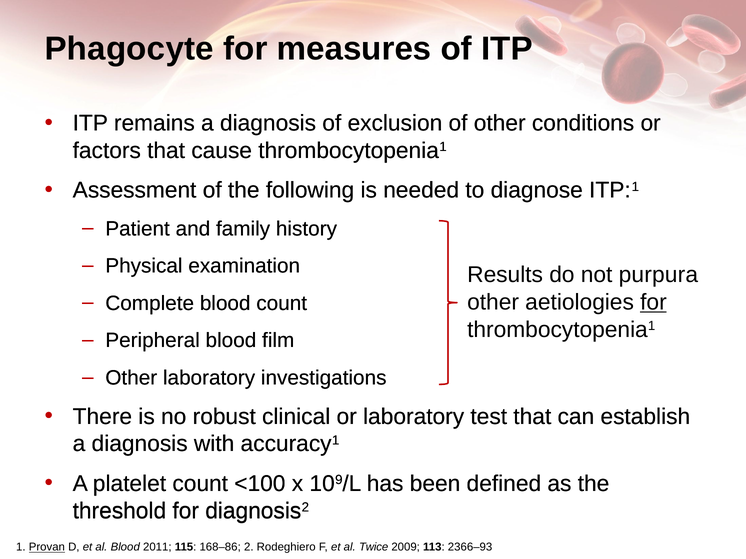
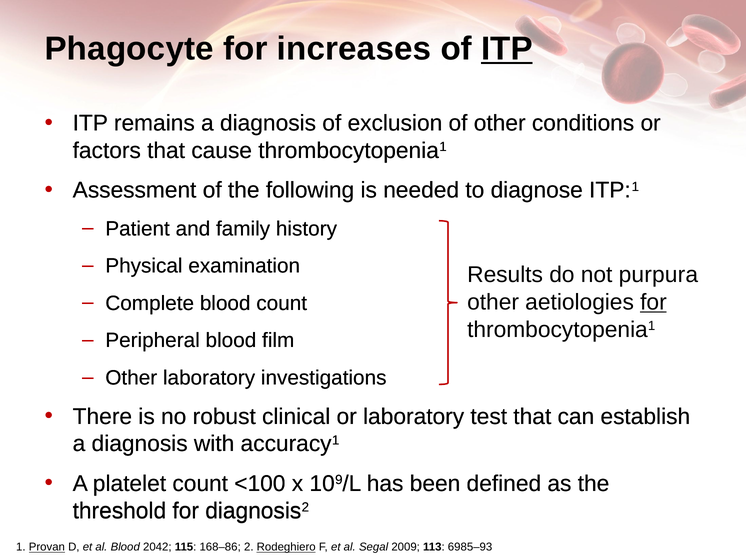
measures: measures -> increases (354, 49)
ITP underline: none -> present (507, 49)
2011: 2011 -> 2042 (157, 548)
Rodeghiero underline: none -> present (286, 548)
Twice: Twice -> Segal (374, 548)
2366–93: 2366–93 -> 6985–93 (470, 548)
